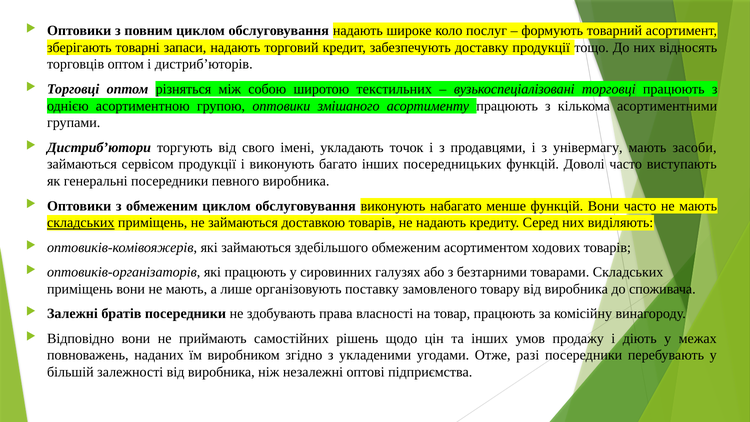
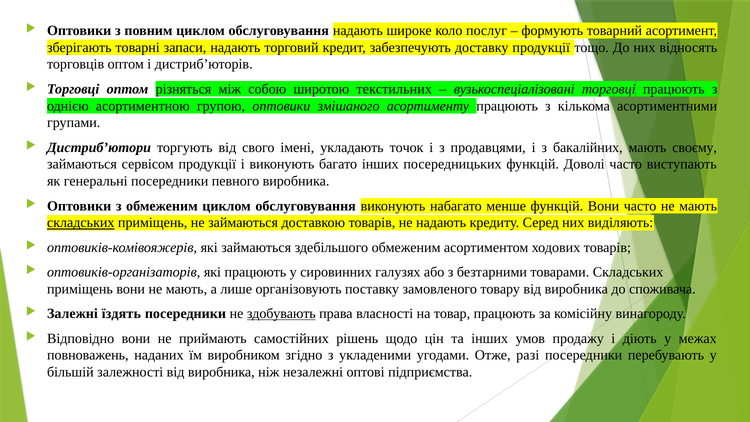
універмагу: універмагу -> бакалійних (588, 147)
засоби: засоби -> своєму (695, 147)
братів: братів -> їздять (121, 314)
здобувають underline: none -> present (281, 314)
